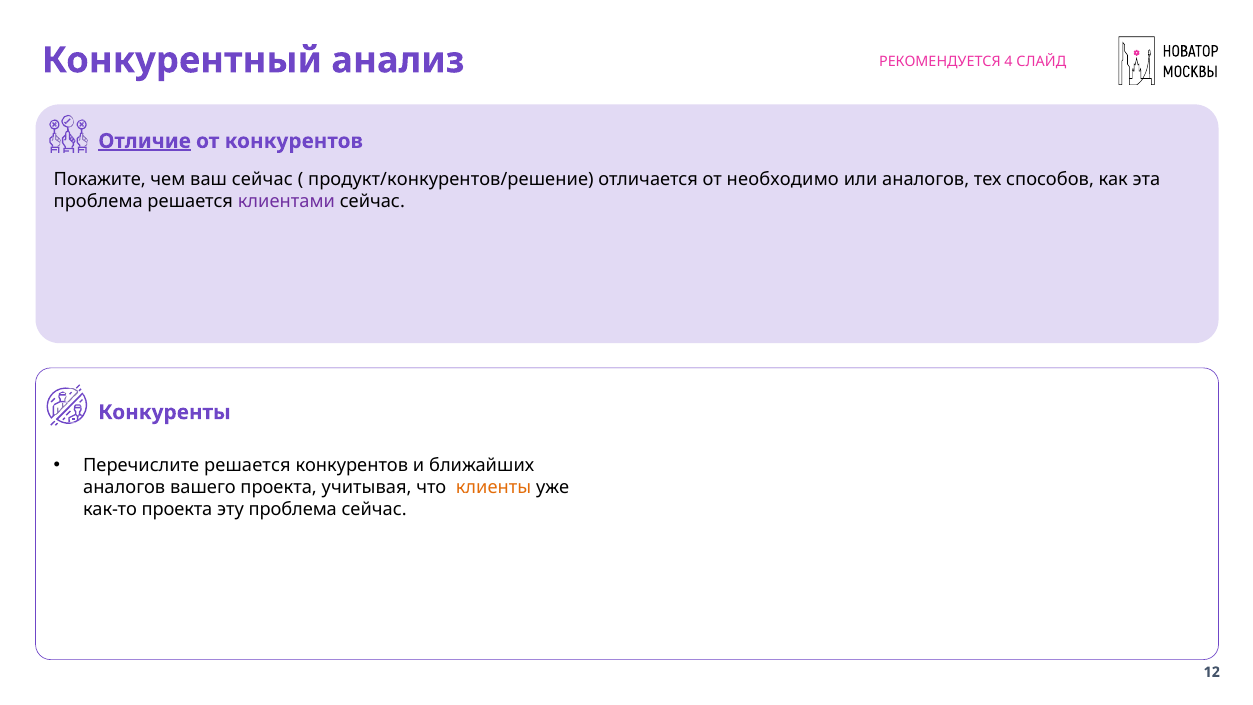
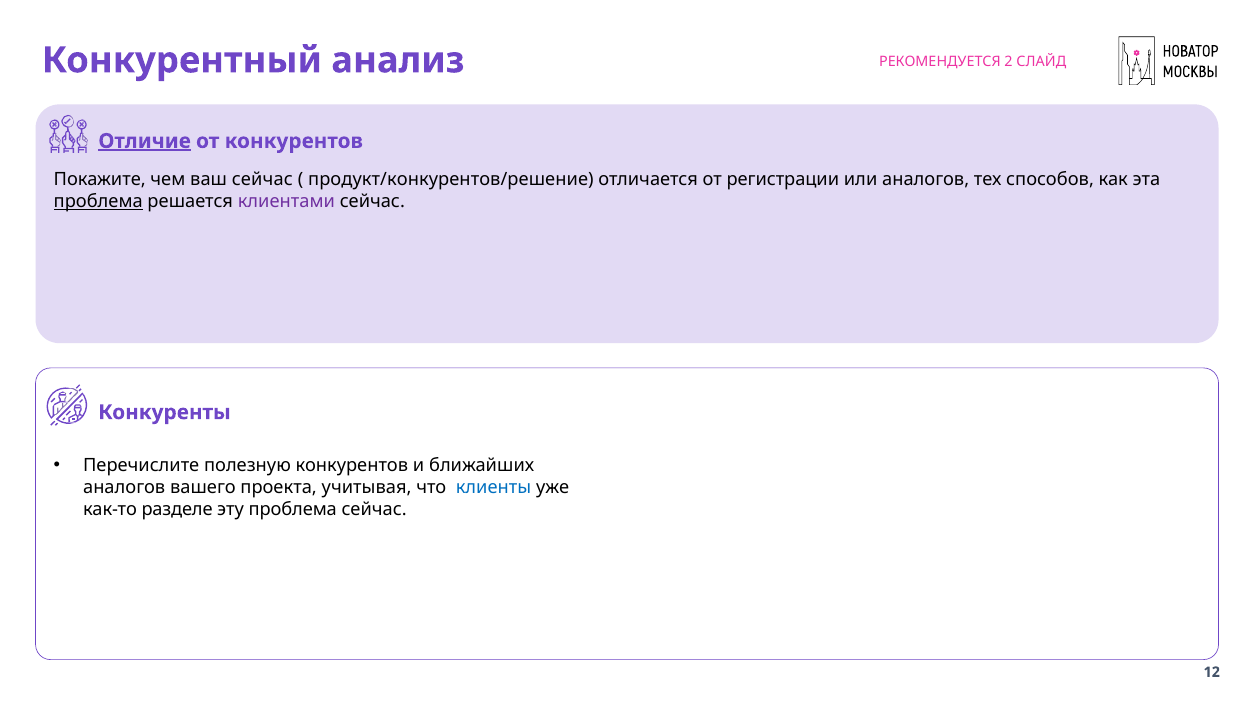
4: 4 -> 2 (1009, 62)
необходимо: необходимо -> регистрации (783, 180)
проблема underline: none -> present (98, 202)
Перечислите решается: решается -> полезную (247, 465)
клиенты colour: orange -> blue (494, 487)
как-то проекта: проекта -> разделе (177, 509)
